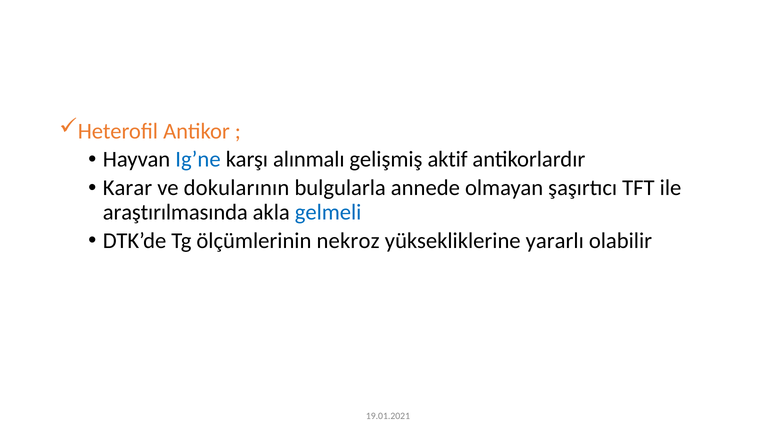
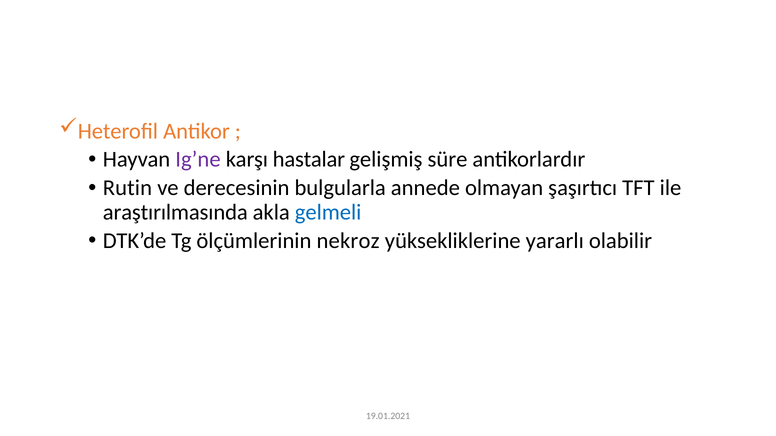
Ig’ne colour: blue -> purple (198, 160)
alınmalı: alınmalı -> hastalar (309, 160)
aktif: aktif -> süre (447, 160)
Karar: Karar -> Rutin (127, 188)
dokularının: dokularının -> derecesinin (237, 188)
